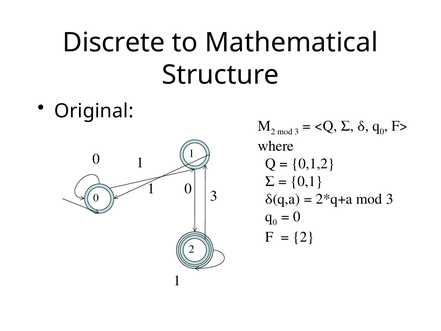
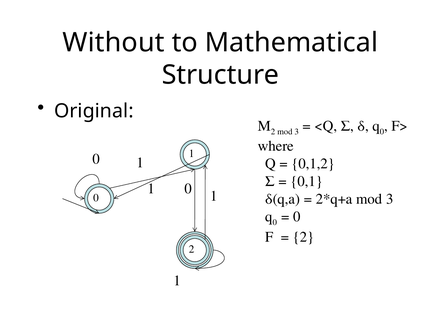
Discrete: Discrete -> Without (114, 43)
1 3: 3 -> 1 (214, 196)
